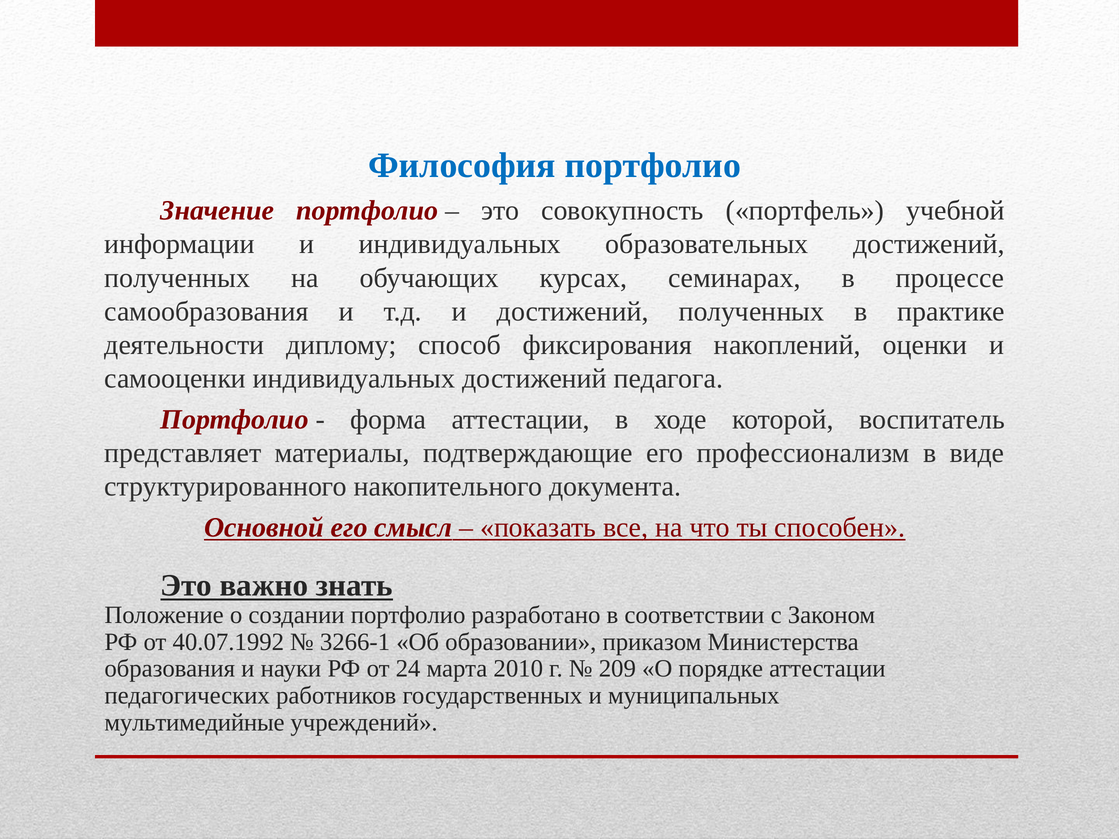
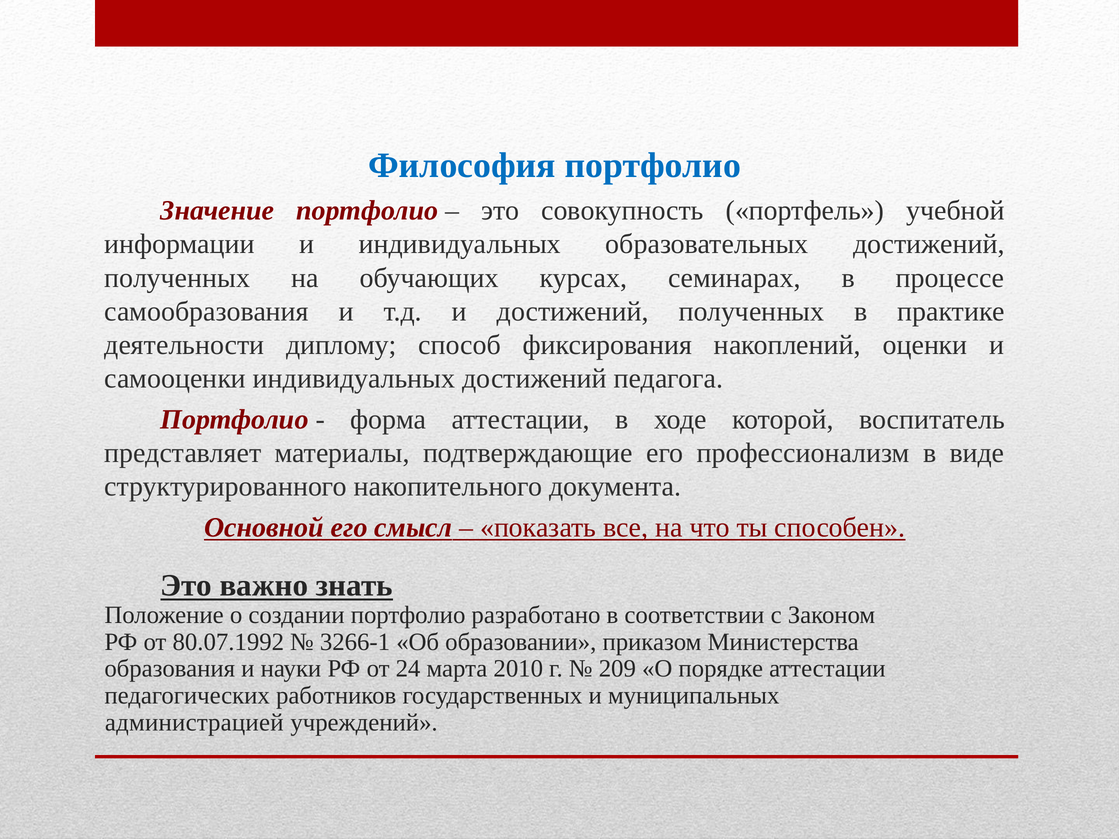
40.07.1992: 40.07.1992 -> 80.07.1992 (228, 642)
мультимедийные: мультимедийные -> администрацией (194, 723)
